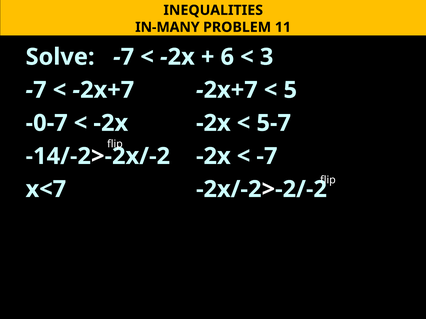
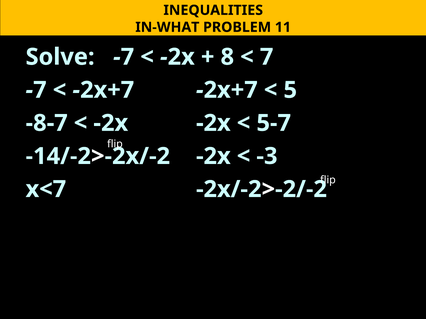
IN-MANY: IN-MANY -> IN-WHAT (167, 27)
6: 6 -> 8 (227, 57)
3: 3 -> 7 (267, 57)
-0-7: -0-7 -> -8-7 (47, 123)
-7: -7 -> -3 (267, 156)
